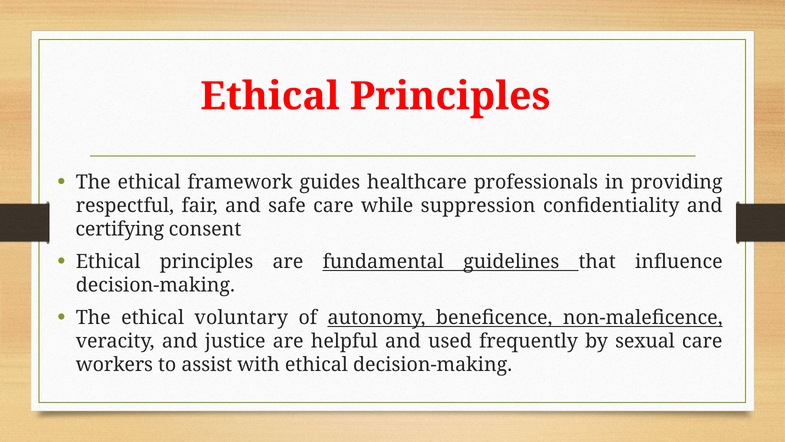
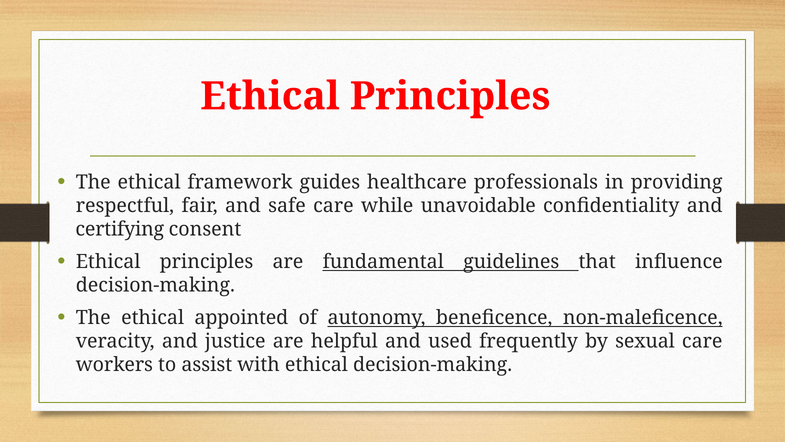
suppression: suppression -> unavoidable (478, 205)
voluntary: voluntary -> appointed (241, 317)
